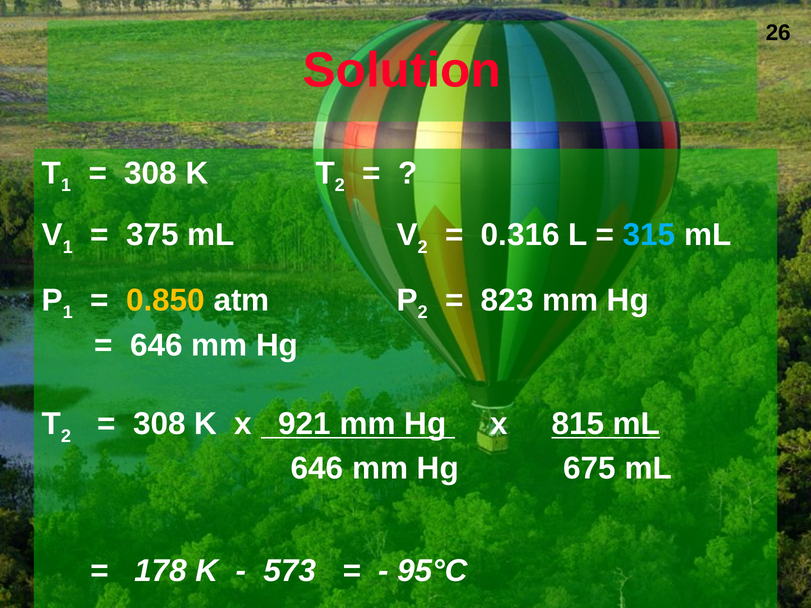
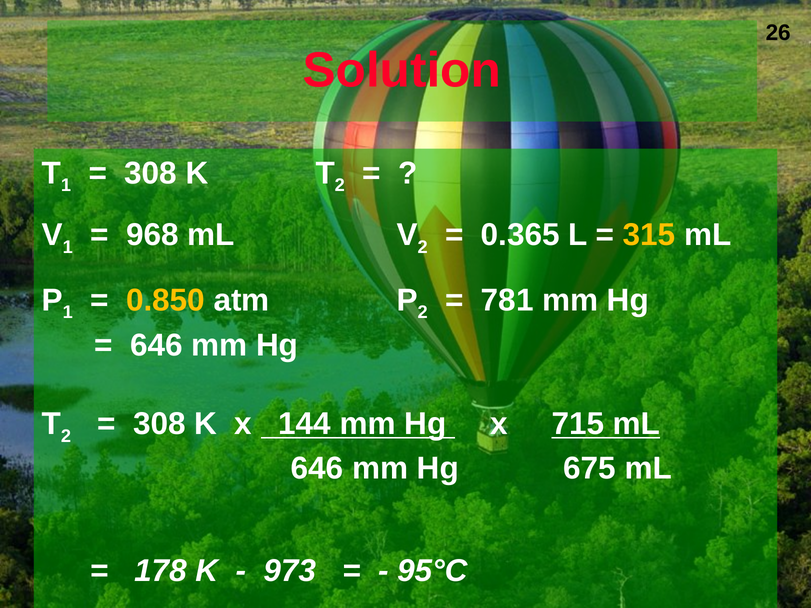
375: 375 -> 968 (152, 235)
0.316: 0.316 -> 0.365 (520, 235)
315 colour: light blue -> yellow (649, 235)
823: 823 -> 781 (507, 300)
921: 921 -> 144 (305, 424)
815: 815 -> 715 (578, 424)
573: 573 -> 973 (290, 571)
